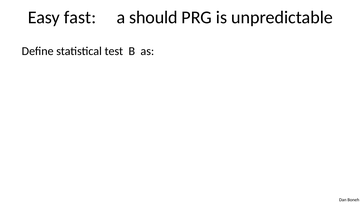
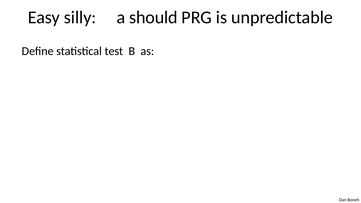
fast: fast -> silly (80, 17)
